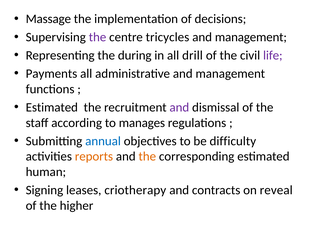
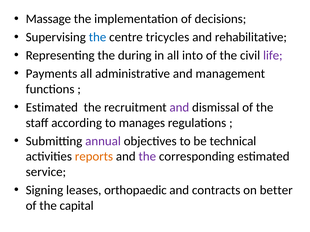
the colour: purple -> blue (98, 37)
management: management -> rehabilitative (251, 37)
drill: drill -> into (193, 56)
annual colour: blue -> purple (103, 141)
difficulty: difficulty -> technical (233, 141)
the colour: orange -> purple (147, 157)
human: human -> service (46, 172)
criotherapy: criotherapy -> orthopaedic (135, 191)
reveal: reveal -> better (276, 191)
higher: higher -> capital (77, 206)
